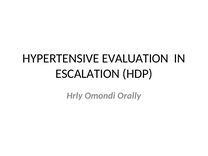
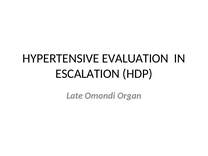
Hrly: Hrly -> Late (75, 96)
Orally: Orally -> Organ (129, 96)
